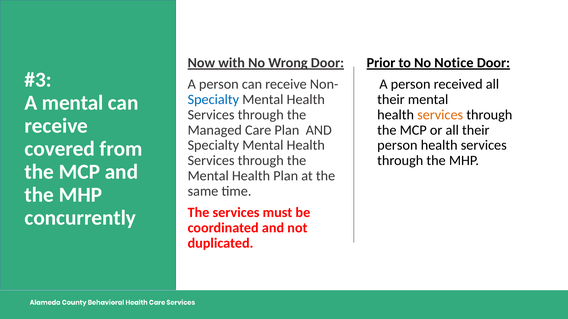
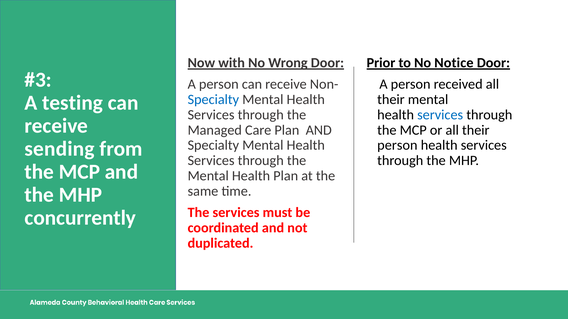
A mental: mental -> testing (73, 103)
services colour: orange -> blue (440, 115)
covered: covered -> sending (60, 149)
